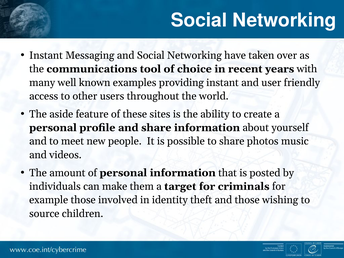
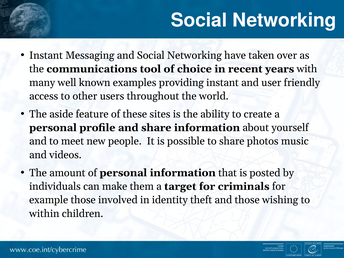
source: source -> within (44, 214)
